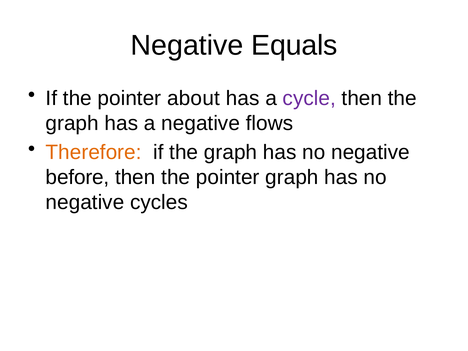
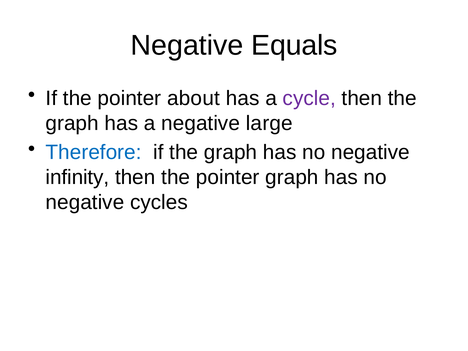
flows: flows -> large (269, 123)
Therefore colour: orange -> blue (94, 152)
before: before -> infinity (77, 177)
